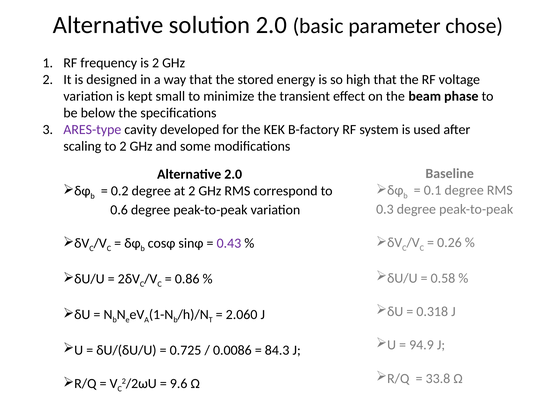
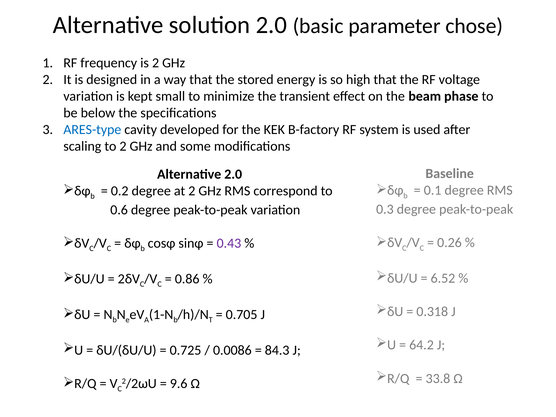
ARES-type colour: purple -> blue (92, 130)
0.58: 0.58 -> 6.52 (443, 278)
2.060: 2.060 -> 0.705 (242, 314)
94.9: 94.9 -> 64.2 (421, 345)
